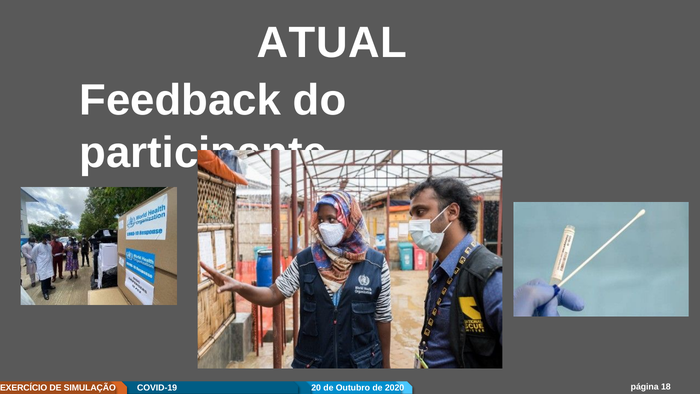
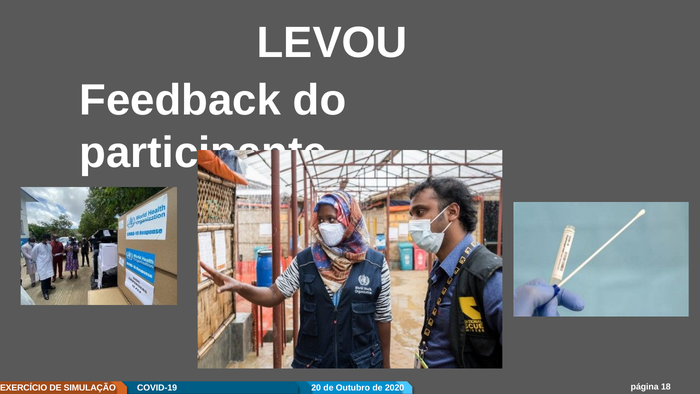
ATUAL: ATUAL -> LEVOU (332, 43)
